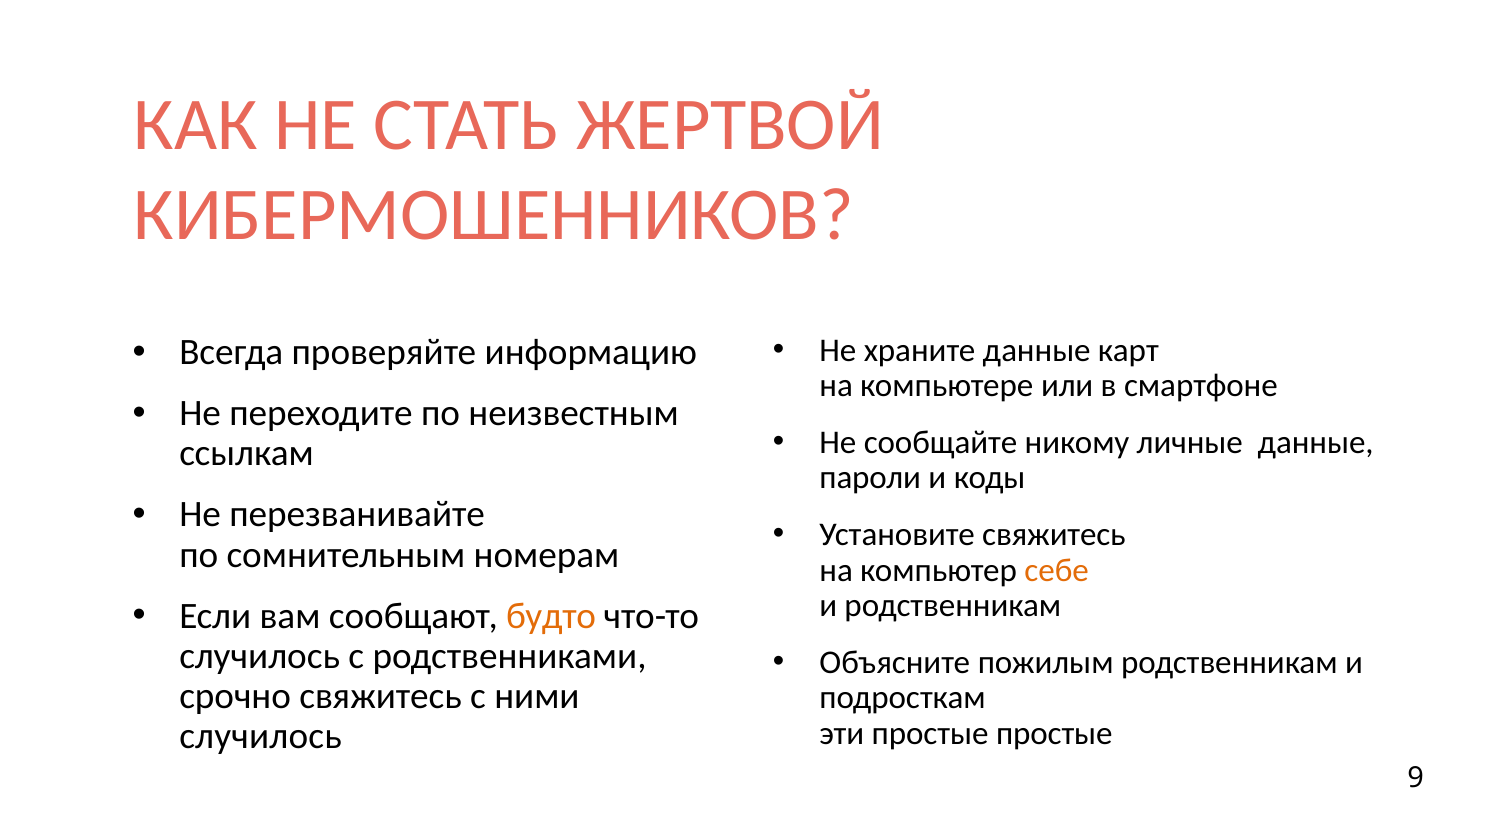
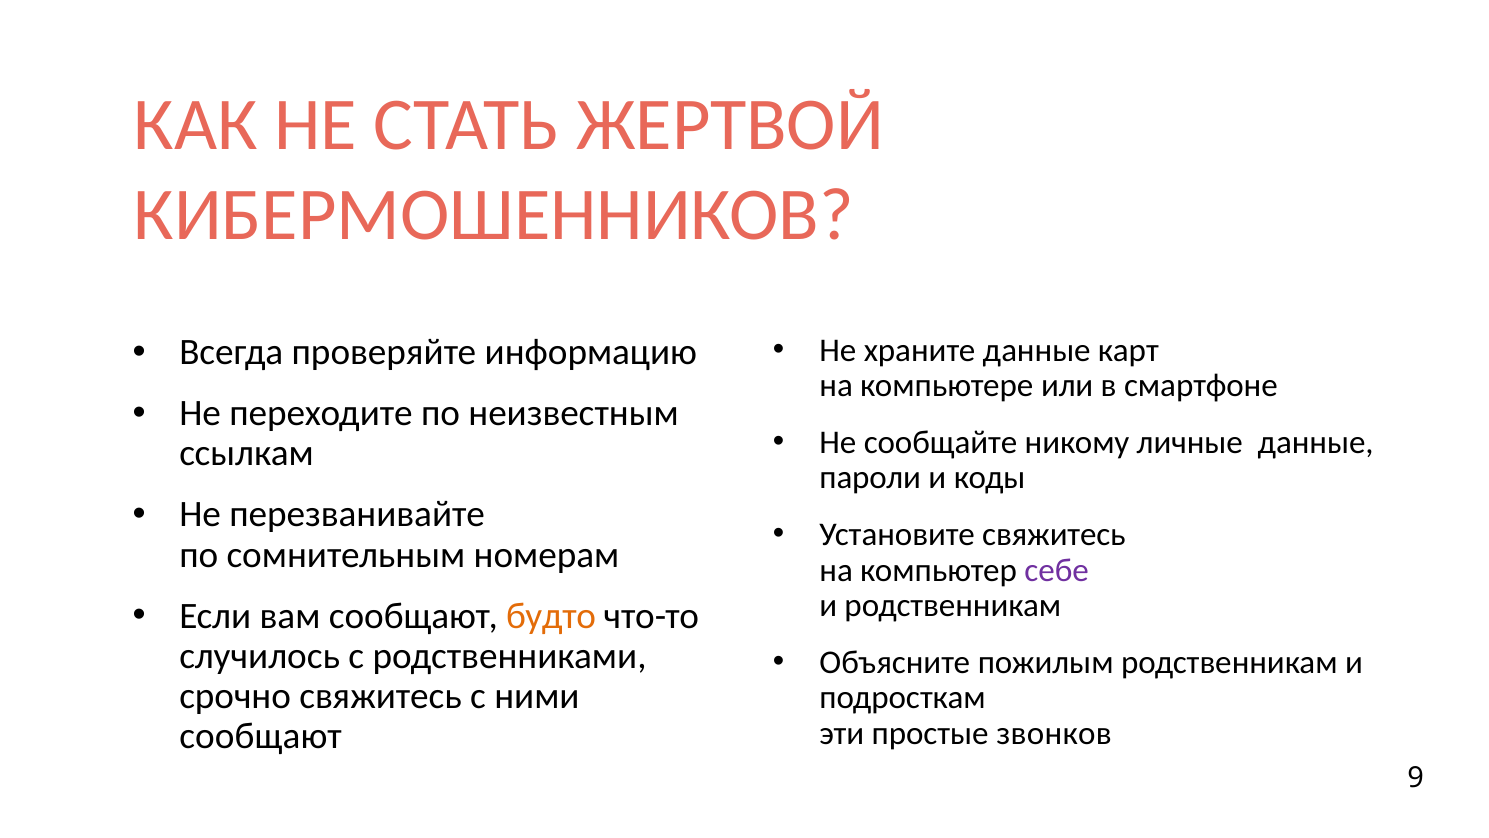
себе colour: orange -> purple (1057, 570)
простые простые: простые -> звонков (1054, 733)
случилось: случилось -> сообщают (261, 736)
